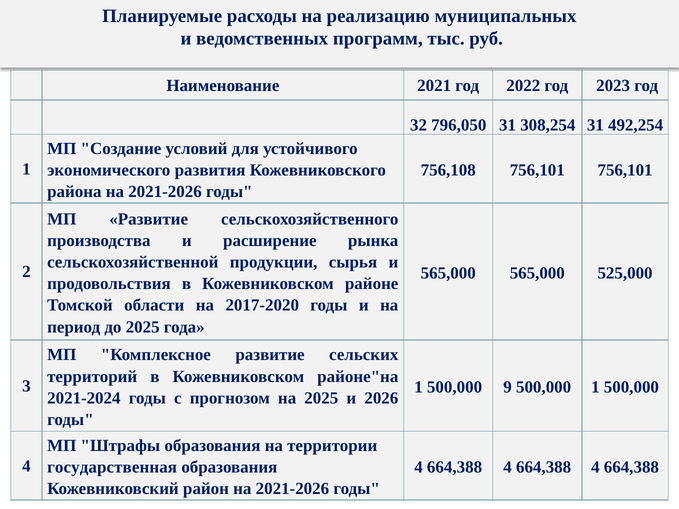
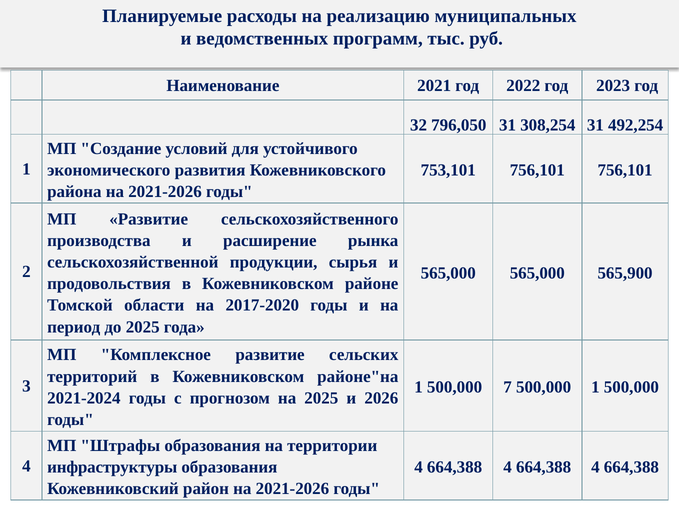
756,108: 756,108 -> 753,101 (448, 170)
525,000: 525,000 -> 565,900 (625, 273)
9: 9 -> 7 (508, 387)
государственная: государственная -> инфраструктуры (112, 467)
